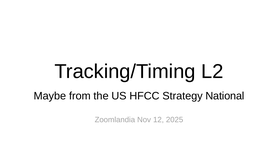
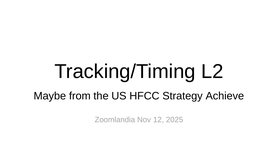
National: National -> Achieve (225, 96)
